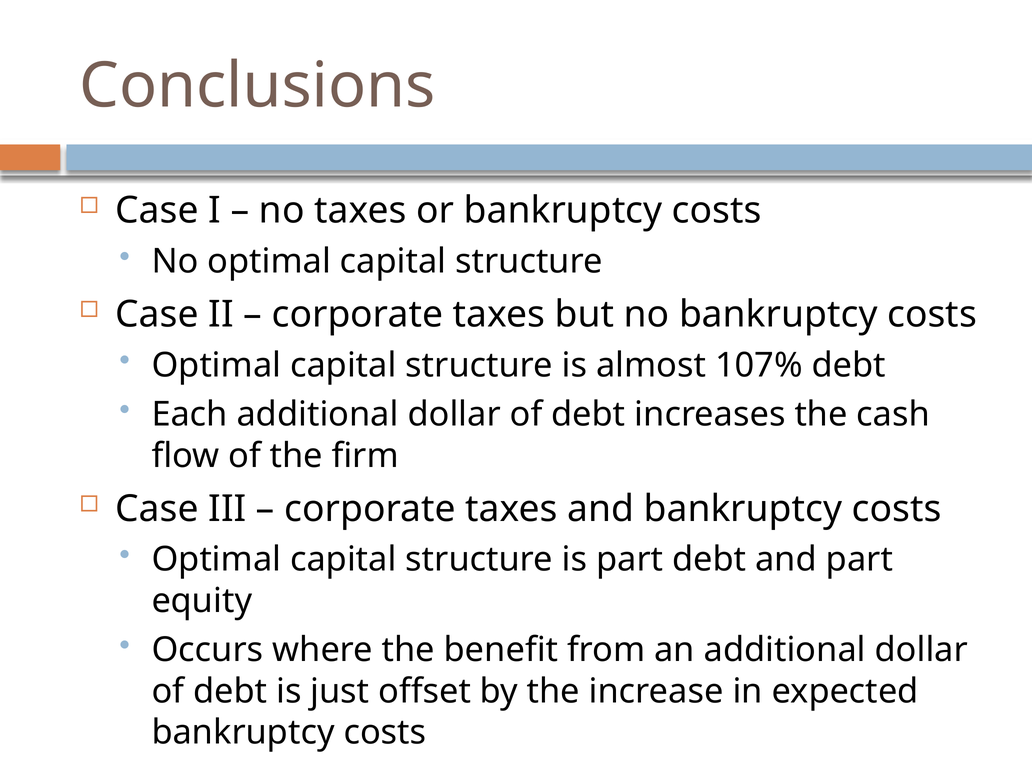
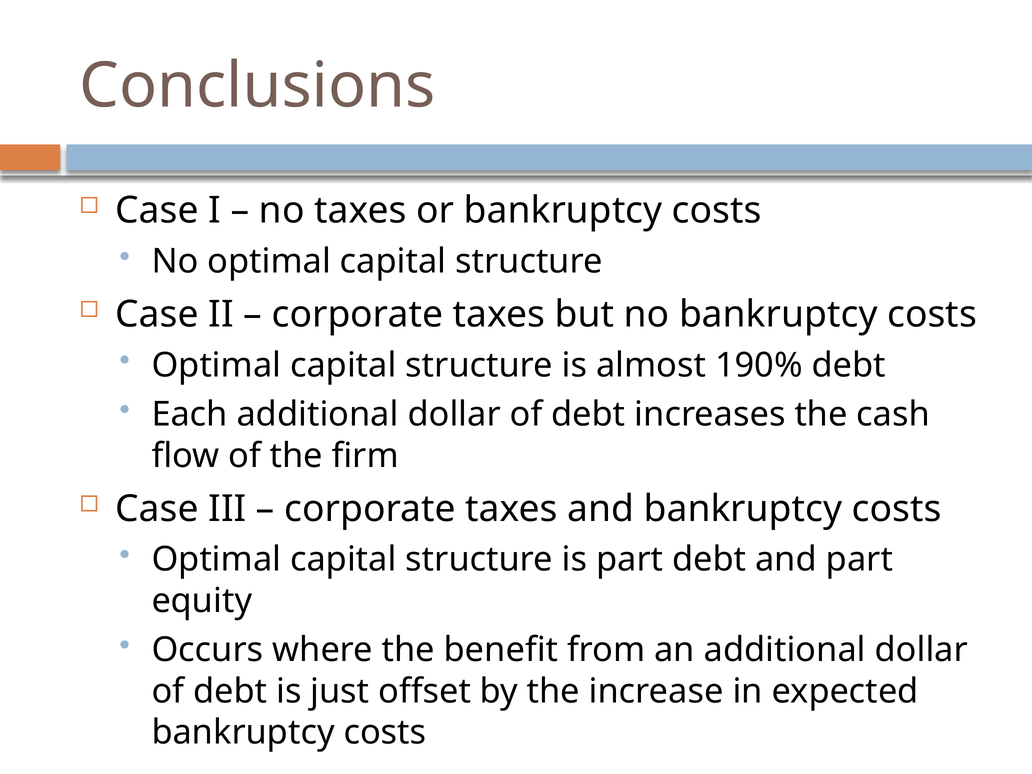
107%: 107% -> 190% (759, 365)
